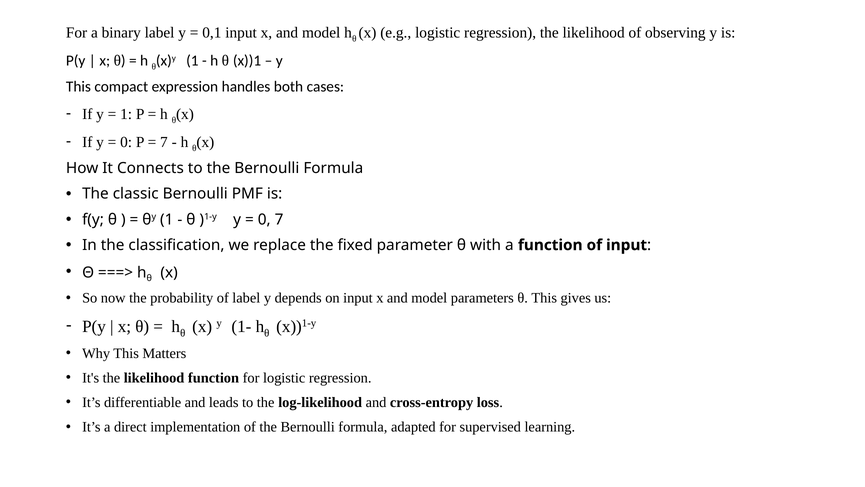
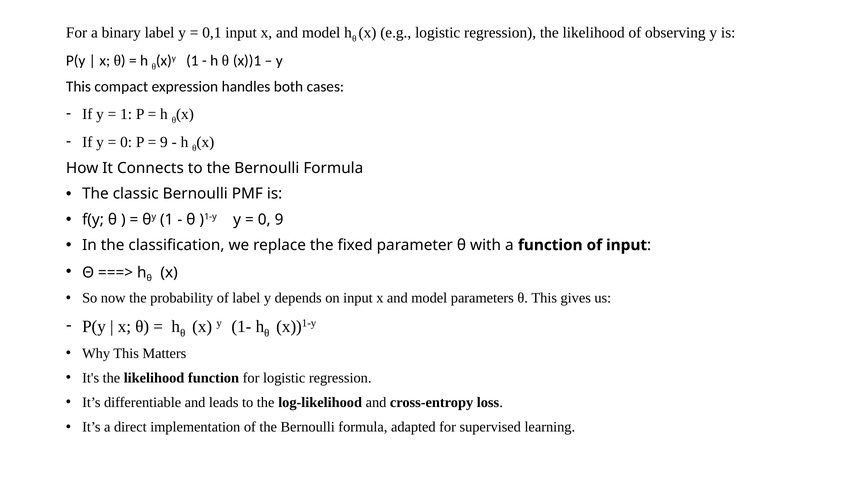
7: 7 -> 9 (164, 142)
0 7: 7 -> 9 (279, 219)
